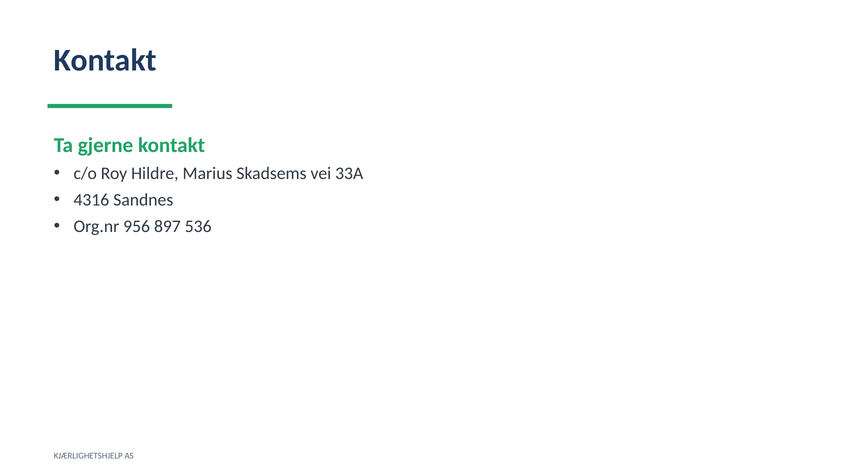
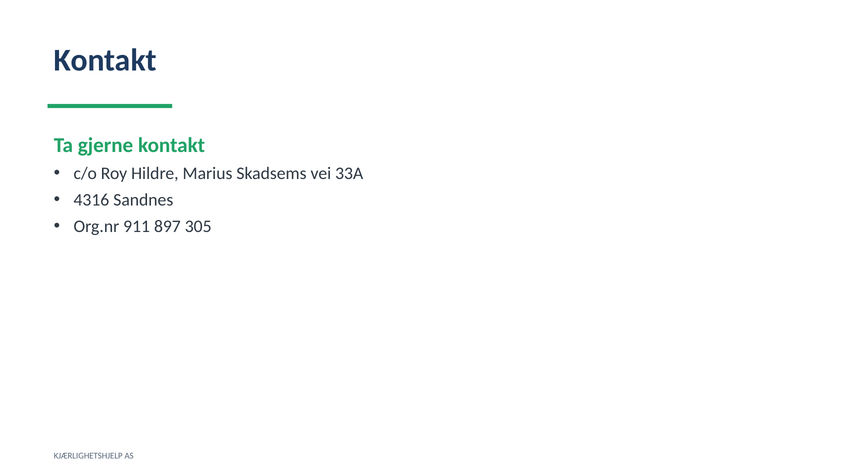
956: 956 -> 911 (137, 227)
536: 536 -> 305 (198, 227)
